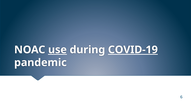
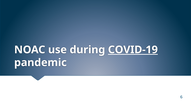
use underline: present -> none (57, 50)
